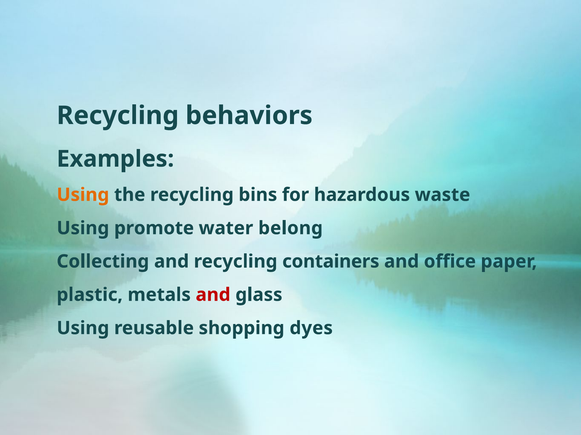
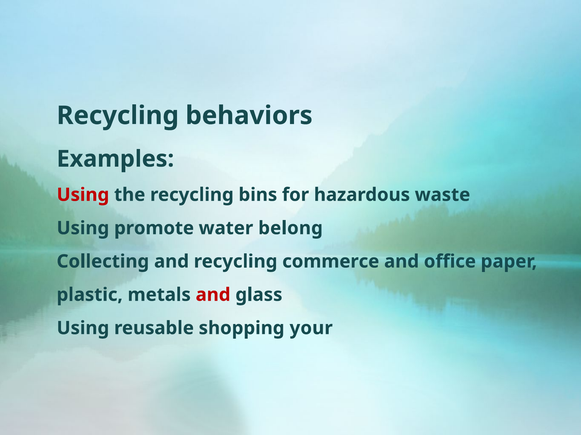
Using colour: orange -> red (83, 195)
containers: containers -> commerce (331, 262)
dyes: dyes -> your (311, 329)
